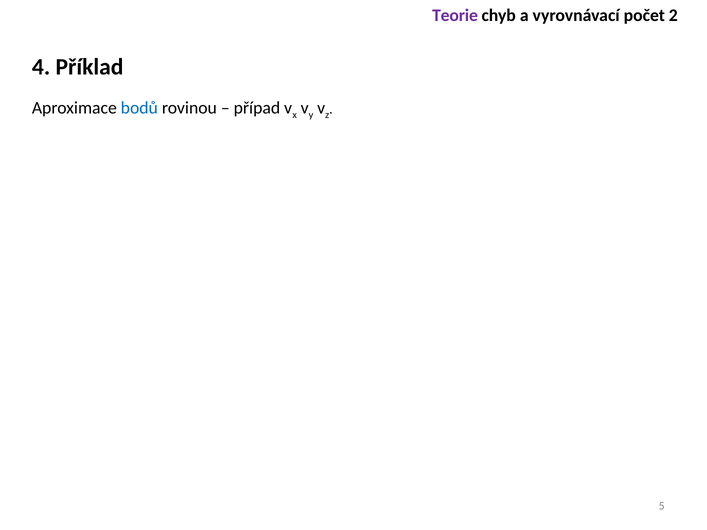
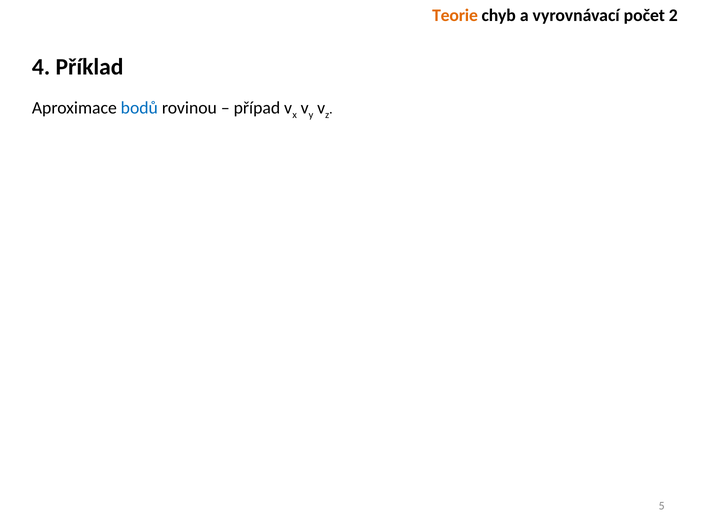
Teorie colour: purple -> orange (455, 15)
